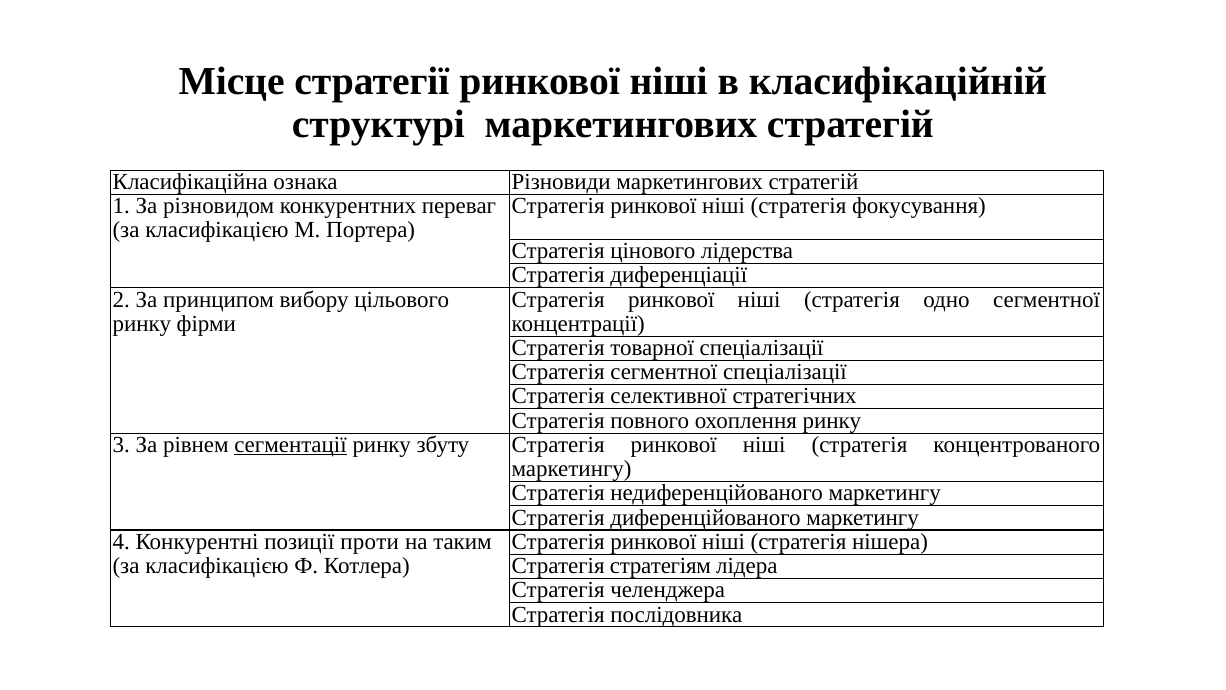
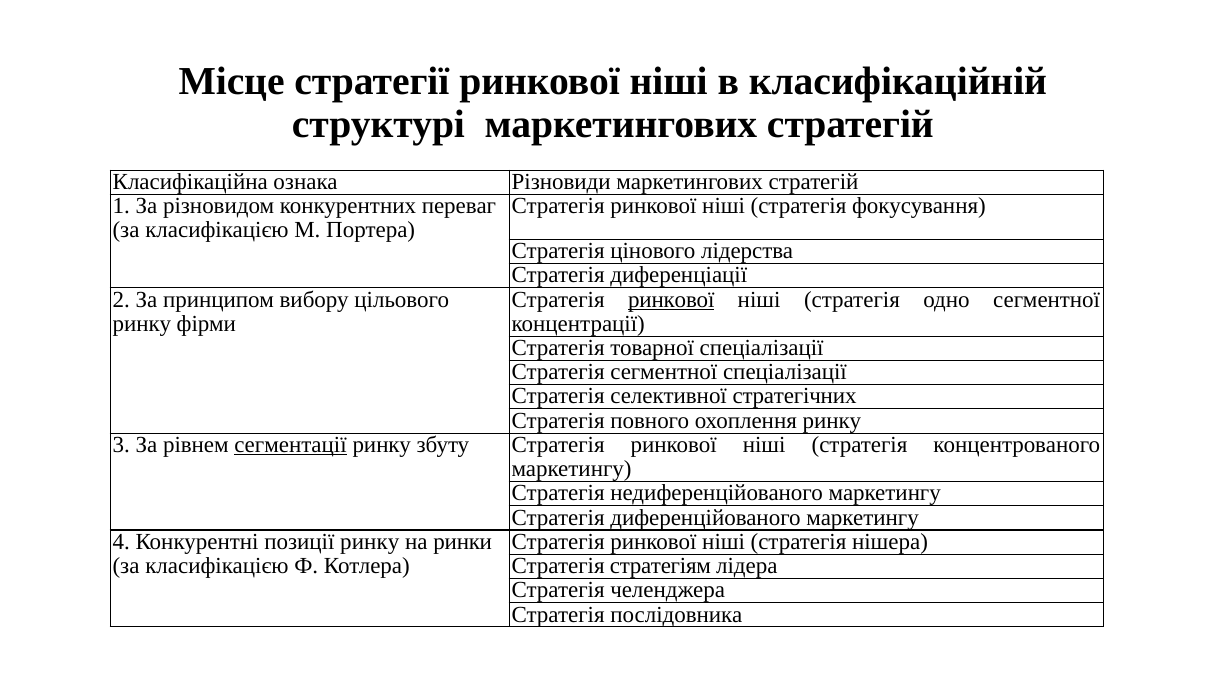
ринкової underline: none -> present (671, 299)
позиції проти: проти -> ринку (370, 541)
таким: таким -> ринки (463, 541)
